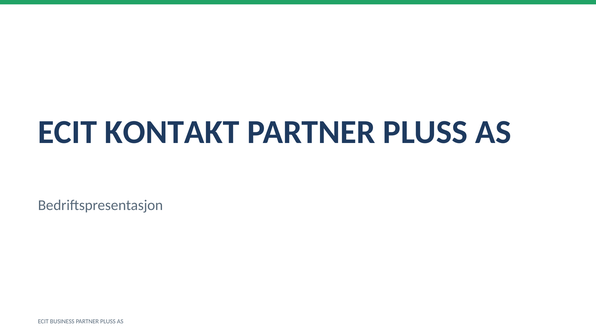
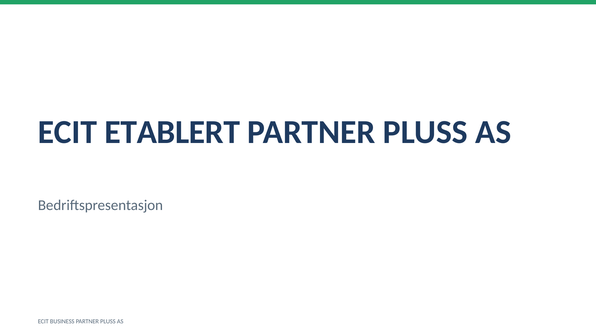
KONTAKT: KONTAKT -> ETABLERT (172, 132)
